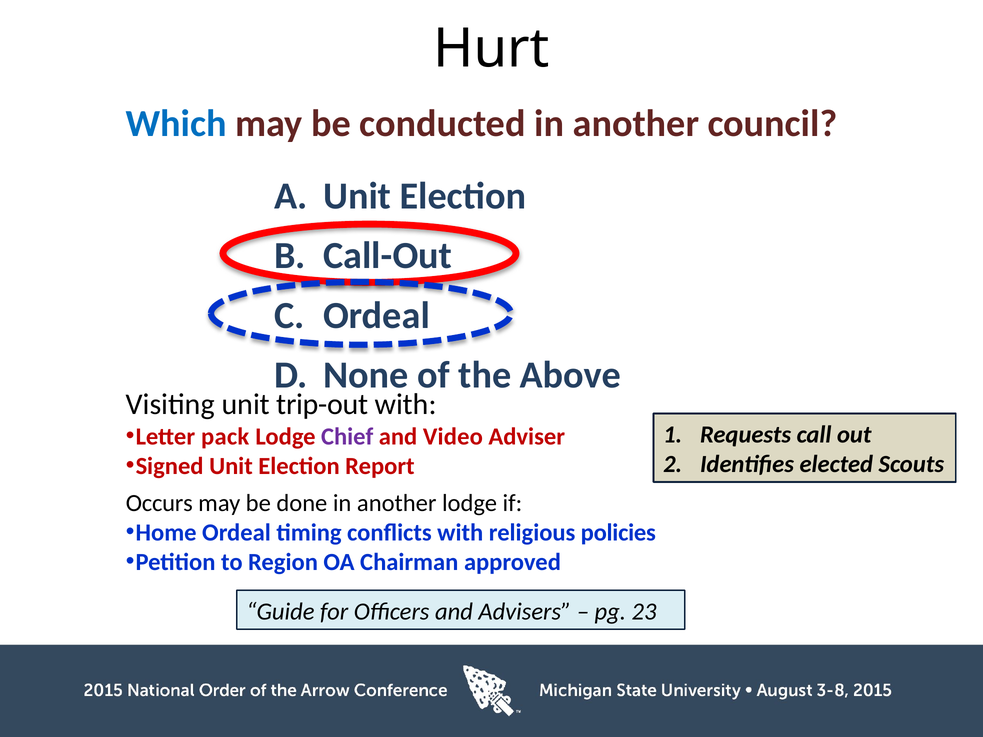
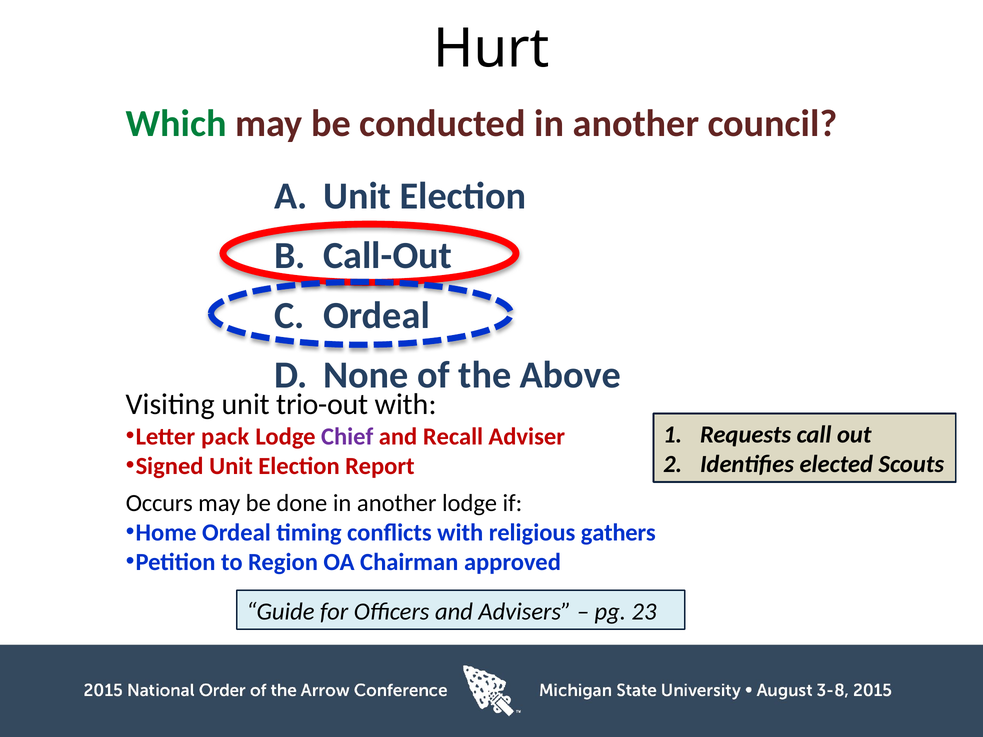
Which colour: blue -> green (176, 124)
trip-out: trip-out -> trio-out (322, 404)
Video: Video -> Recall (453, 437)
policies: policies -> gathers (618, 533)
